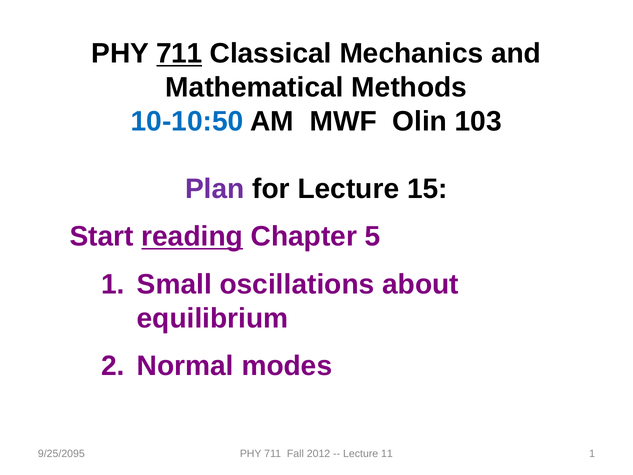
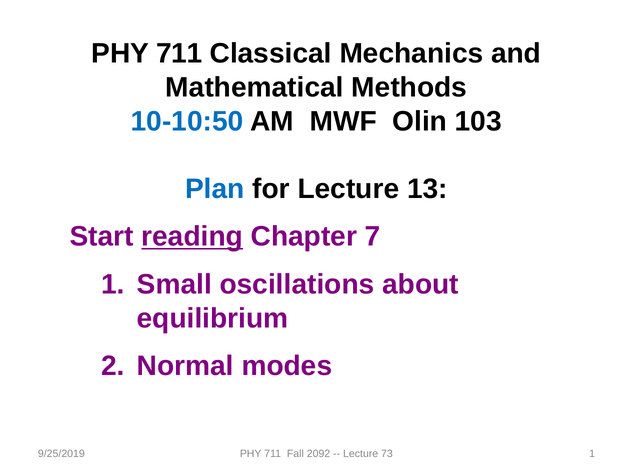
711 underline: present -> none (179, 54)
Plan colour: purple -> blue (215, 189)
15: 15 -> 13 (427, 189)
5: 5 -> 7 (373, 237)
9/25/2095: 9/25/2095 -> 9/25/2019 (61, 453)
2012: 2012 -> 2092 (319, 453)
11: 11 -> 73 (387, 453)
